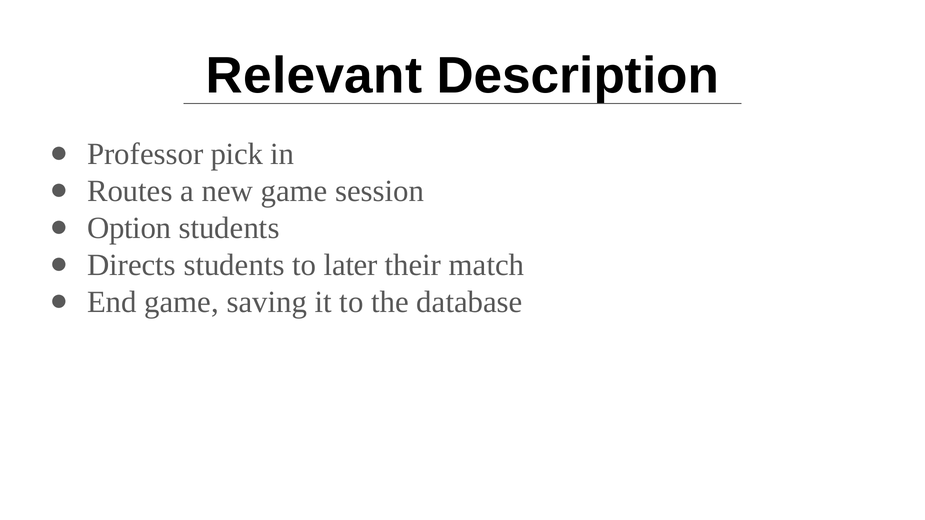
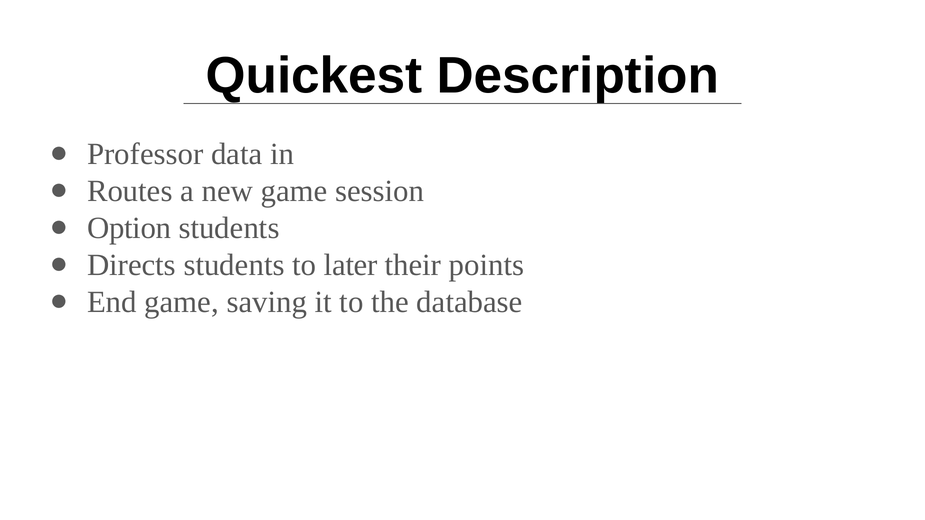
Relevant: Relevant -> Quickest (314, 76)
pick: pick -> data (237, 154)
match: match -> points (487, 265)
